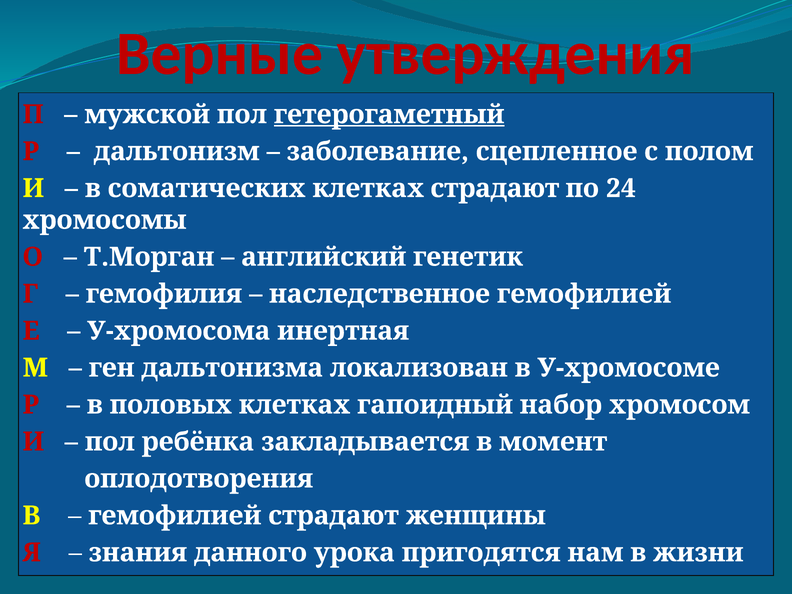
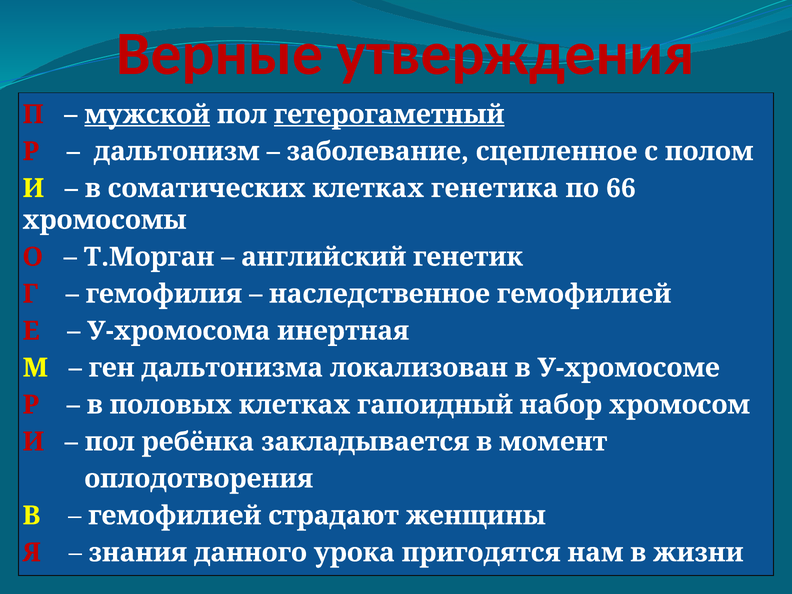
мужской underline: none -> present (147, 114)
клетках страдают: страдают -> генетика (495, 188)
24: 24 -> 66 (621, 188)
